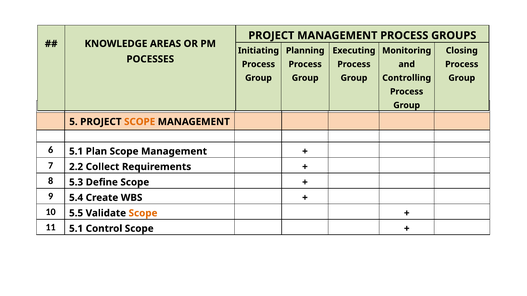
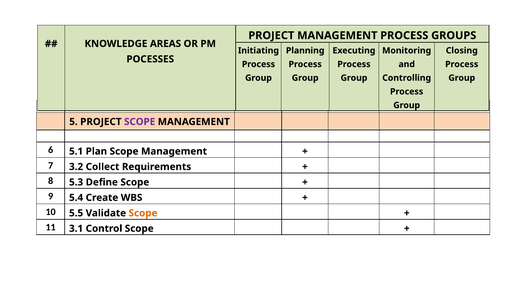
SCOPE colour: orange -> purple (140, 122)
2.2: 2.2 -> 3.2 (76, 167)
11 5.1: 5.1 -> 3.1 (76, 229)
